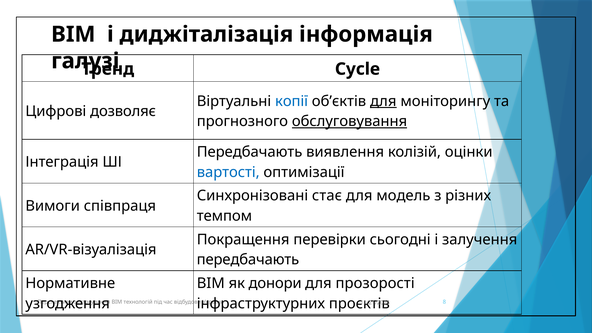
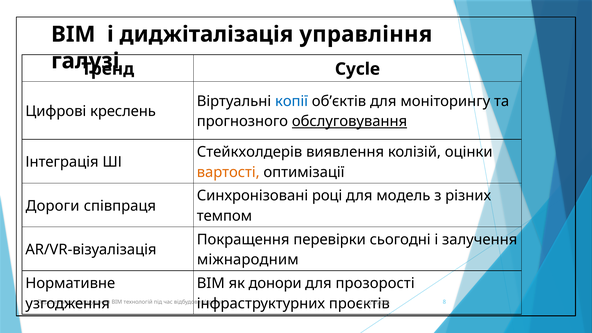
інформація: інформація -> управління (366, 34)
для underline: present -> none (383, 101)
дозволяє: дозволяє -> креслень (123, 111)
Передбачають: Передбачають -> Стейкхолдерів (250, 152)
вартості colour: blue -> orange (228, 172)
стає: стає -> році (327, 196)
Вимоги: Вимоги -> Дороги (53, 206)
передбачають: передбачають -> міжнародним (248, 260)
